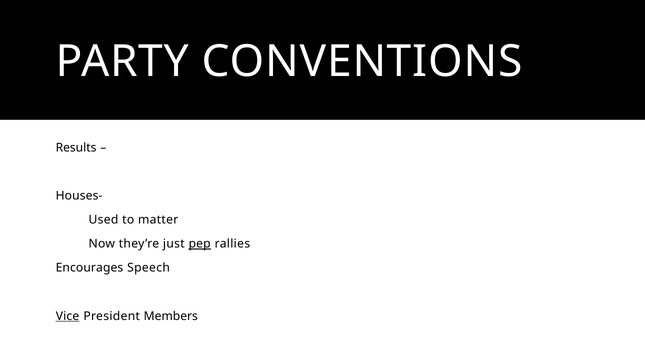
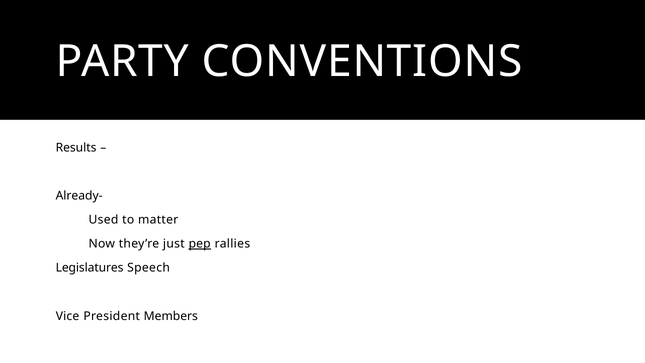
Houses-: Houses- -> Already- (79, 196)
Encourages: Encourages -> Legislatures (90, 268)
Vice underline: present -> none (68, 316)
